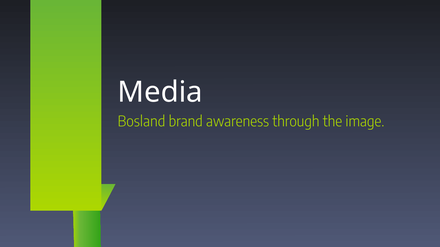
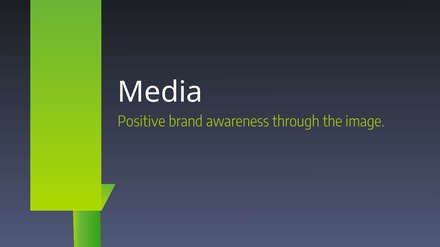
Bosland: Bosland -> Positive (141, 122)
